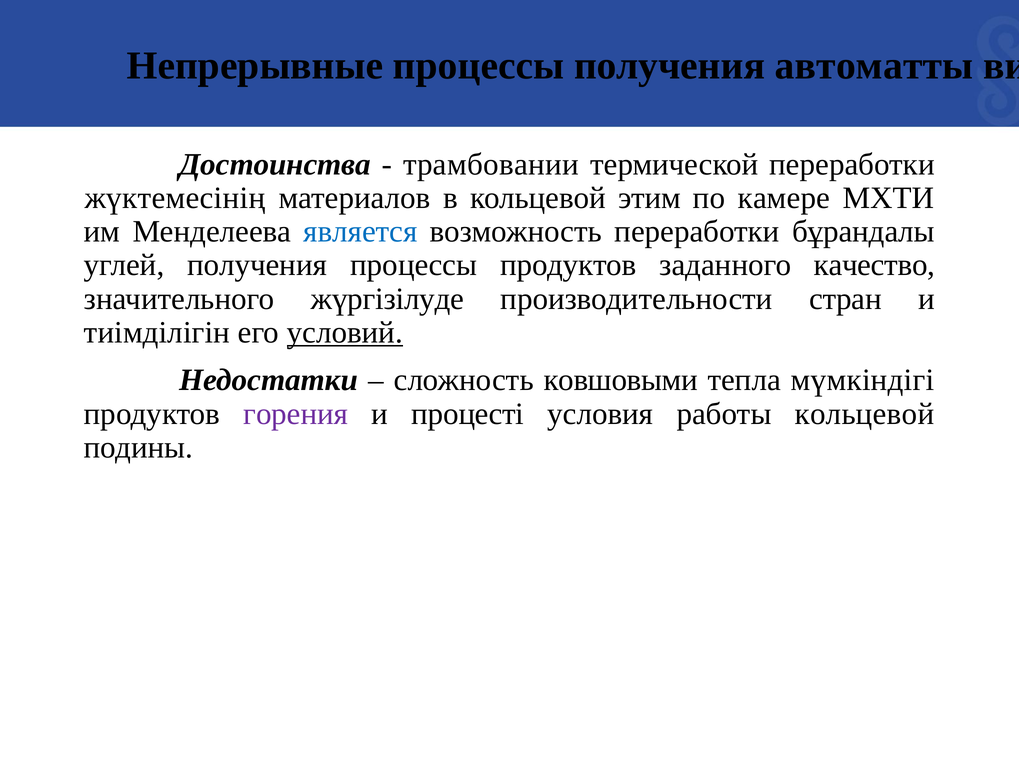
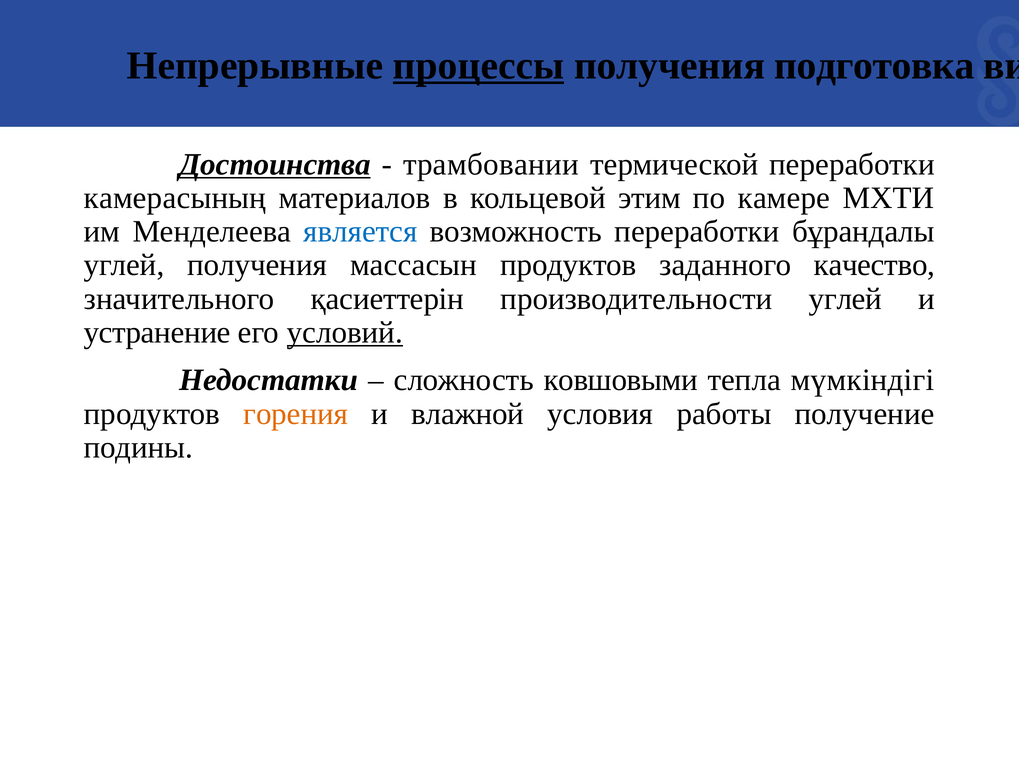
процессы underline: none -> present (479, 66)
автоматты: автоматты -> подготовка (874, 66)
Достоинства underline: none -> present (275, 164)
жүктемесінің: жүктемесінің -> камерасының (175, 198)
получения процессы: процессы -> массасын (414, 265)
жүргізілуде: жүргізілуде -> қасиеттерін (387, 299)
производительности стран: стран -> углей (845, 299)
тиімділігін: тиімділігін -> устранение (157, 333)
горения colour: purple -> orange (296, 414)
процесті: процесті -> влажной (468, 414)
работы кольцевой: кольцевой -> получение (865, 414)
